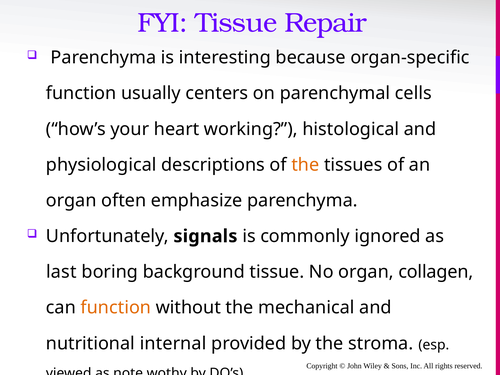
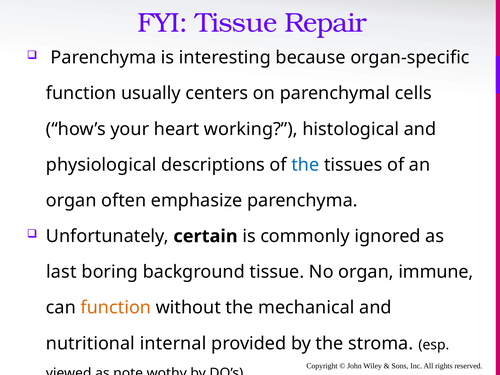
the colour: orange -> blue (305, 165)
signals: signals -> certain (205, 236)
collagen: collagen -> immune (436, 272)
